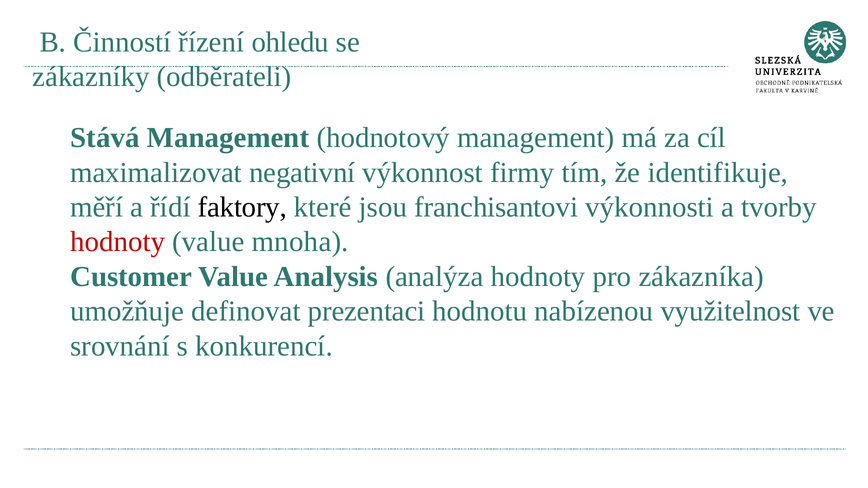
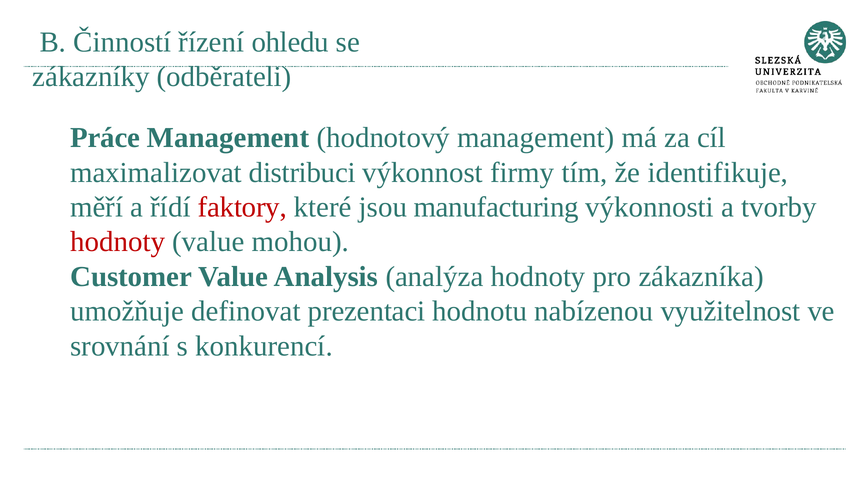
Stává: Stává -> Práce (105, 138)
negativní: negativní -> distribuci (302, 173)
faktory colour: black -> red (242, 207)
franchisantovi: franchisantovi -> manufacturing (496, 207)
mnoha: mnoha -> mohou (300, 242)
